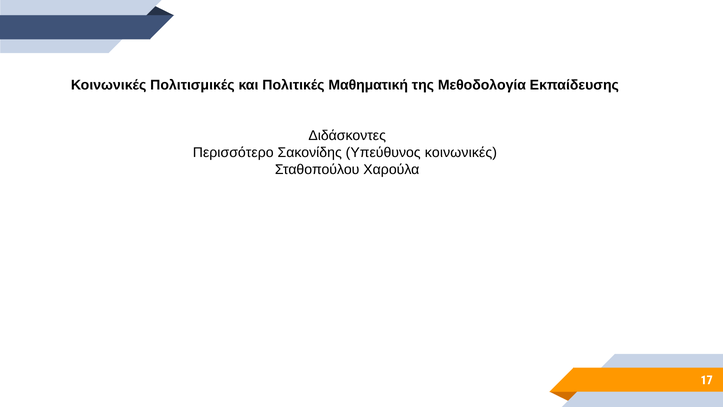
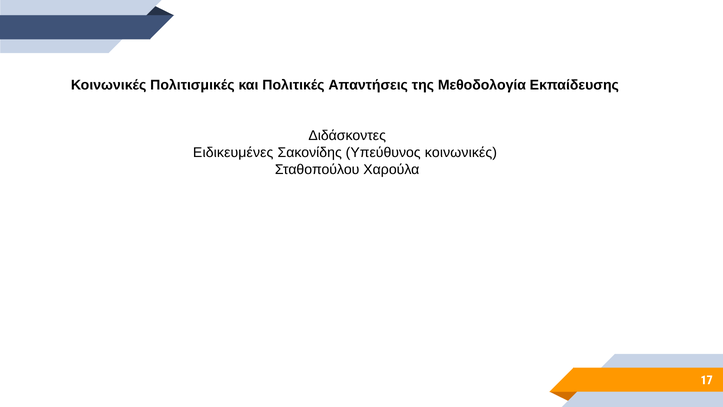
Μαθηματική: Μαθηματική -> Απαντήσεις (368, 85)
Περισσότερο: Περισσότερο -> Ειδικευμένες (233, 152)
